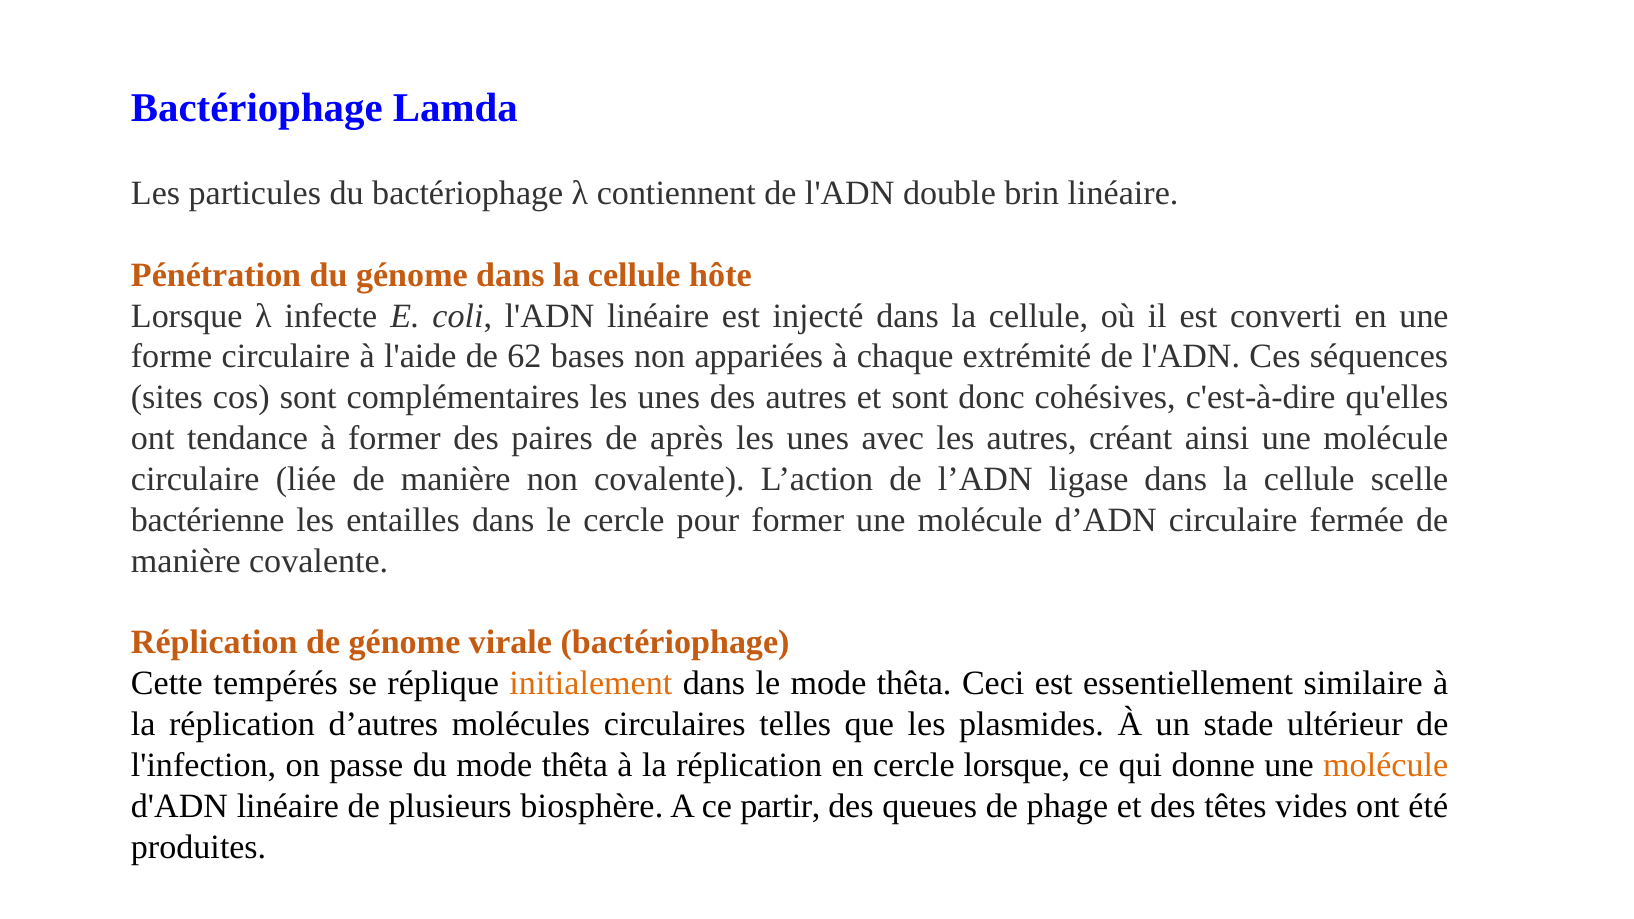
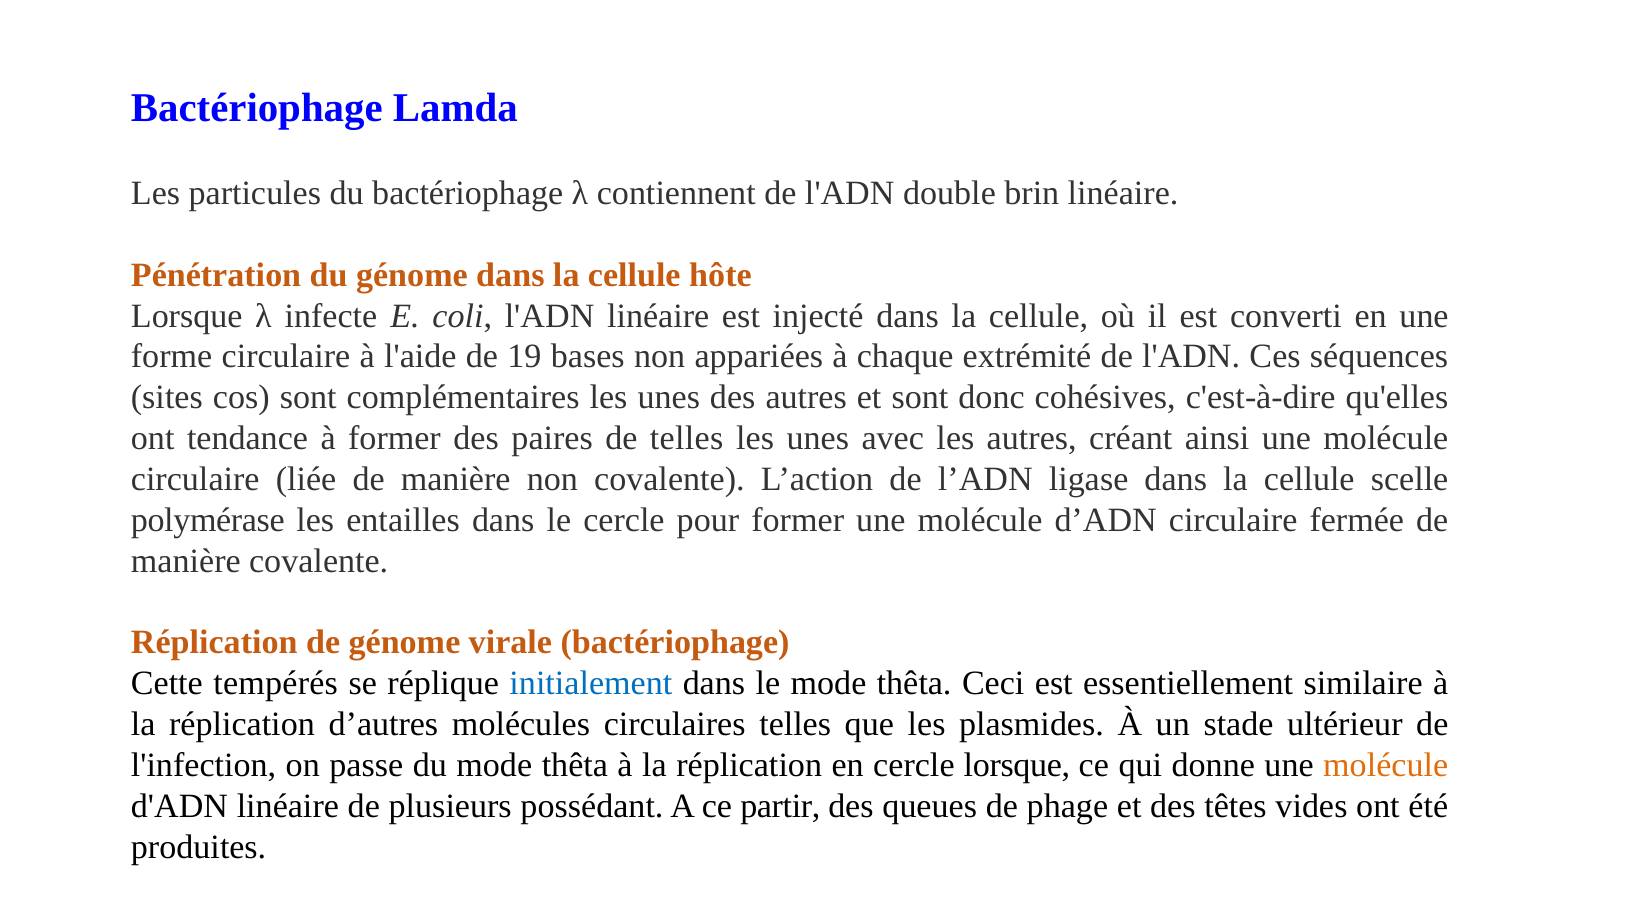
62: 62 -> 19 (524, 357)
de après: après -> telles (687, 438)
bactérienne: bactérienne -> polymérase (208, 520)
initialement colour: orange -> blue (591, 684)
biosphère: biosphère -> possédant (592, 806)
